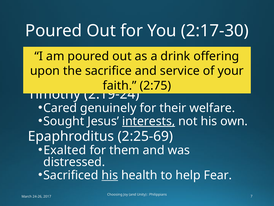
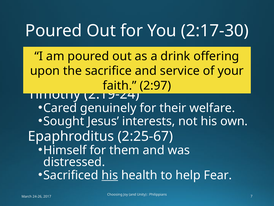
2:75: 2:75 -> 2:97 (155, 85)
interests underline: present -> none (149, 121)
2:25-69: 2:25-69 -> 2:25-67 (145, 136)
Exalted: Exalted -> Himself (65, 150)
